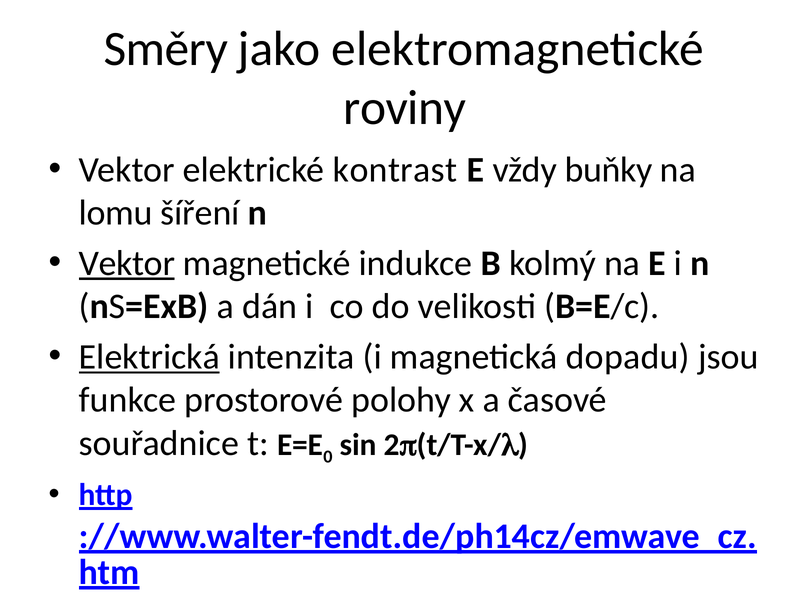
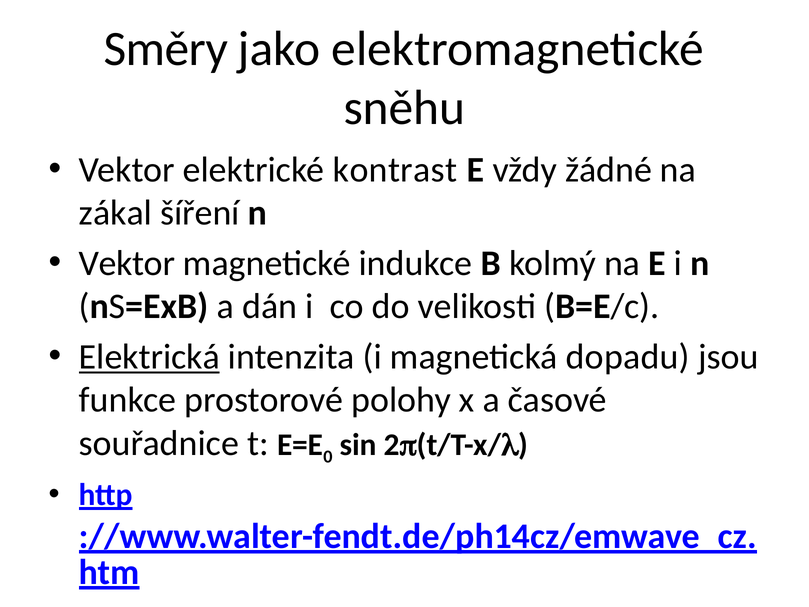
roviny: roviny -> sněhu (404, 108)
buňky: buňky -> žádné (608, 170)
lomu: lomu -> zákal (115, 213)
Vektor underline: present -> none (127, 263)
